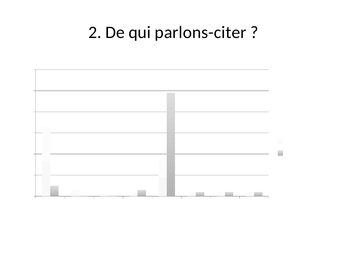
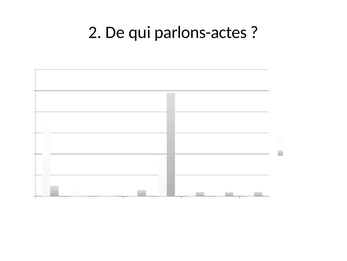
parlons-citer: parlons-citer -> parlons-actes (201, 32)
